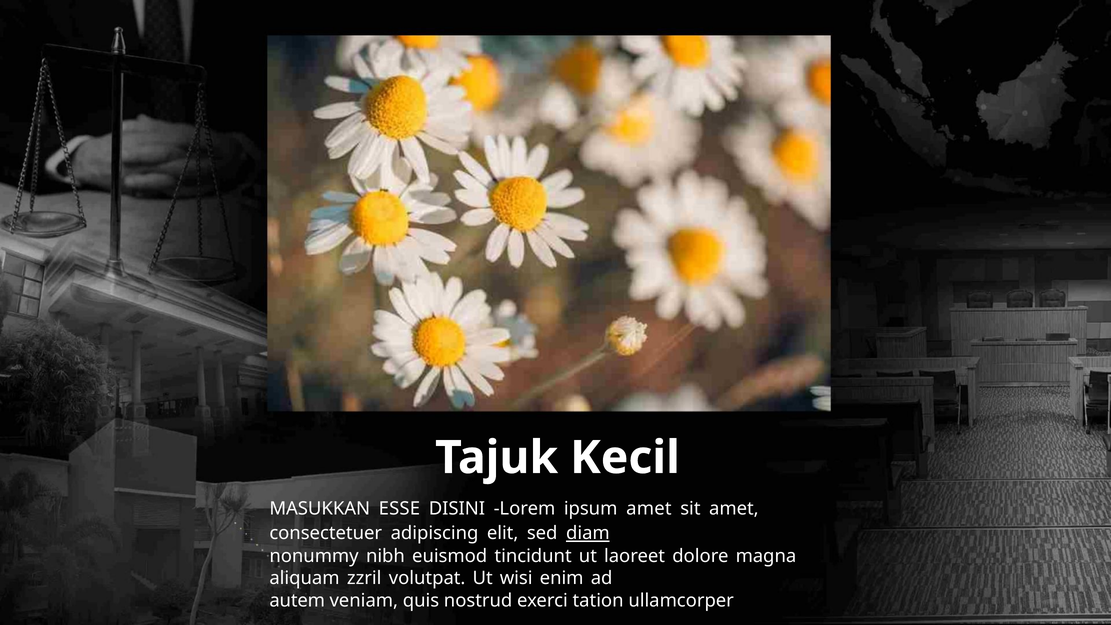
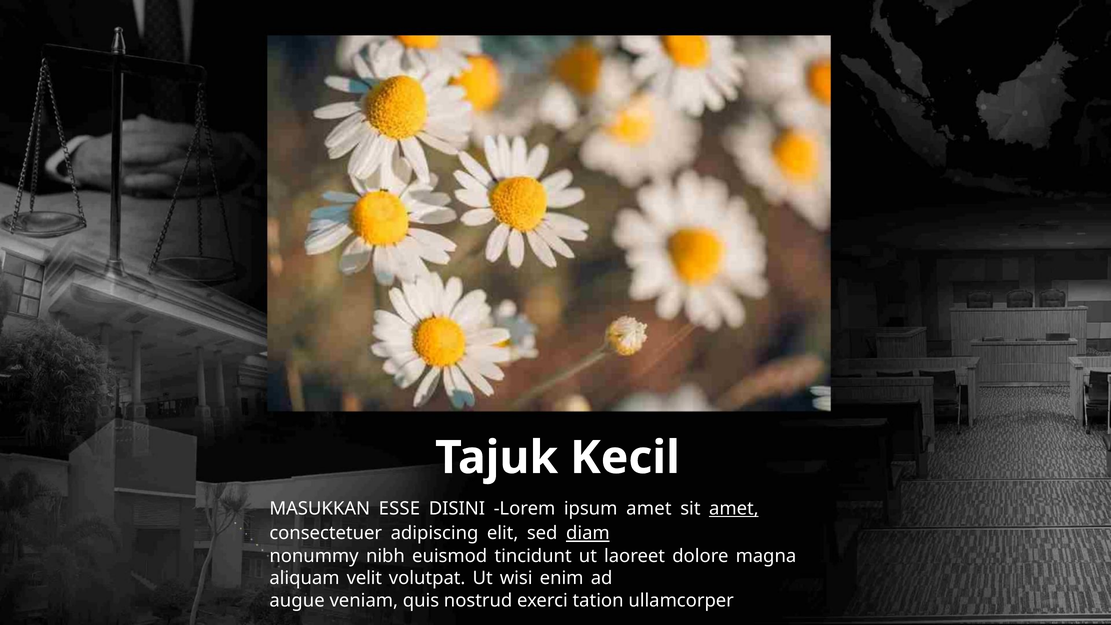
amet underline: none -> present (734, 508)
zzril: zzril -> velit (364, 578)
autem: autem -> augue (297, 600)
